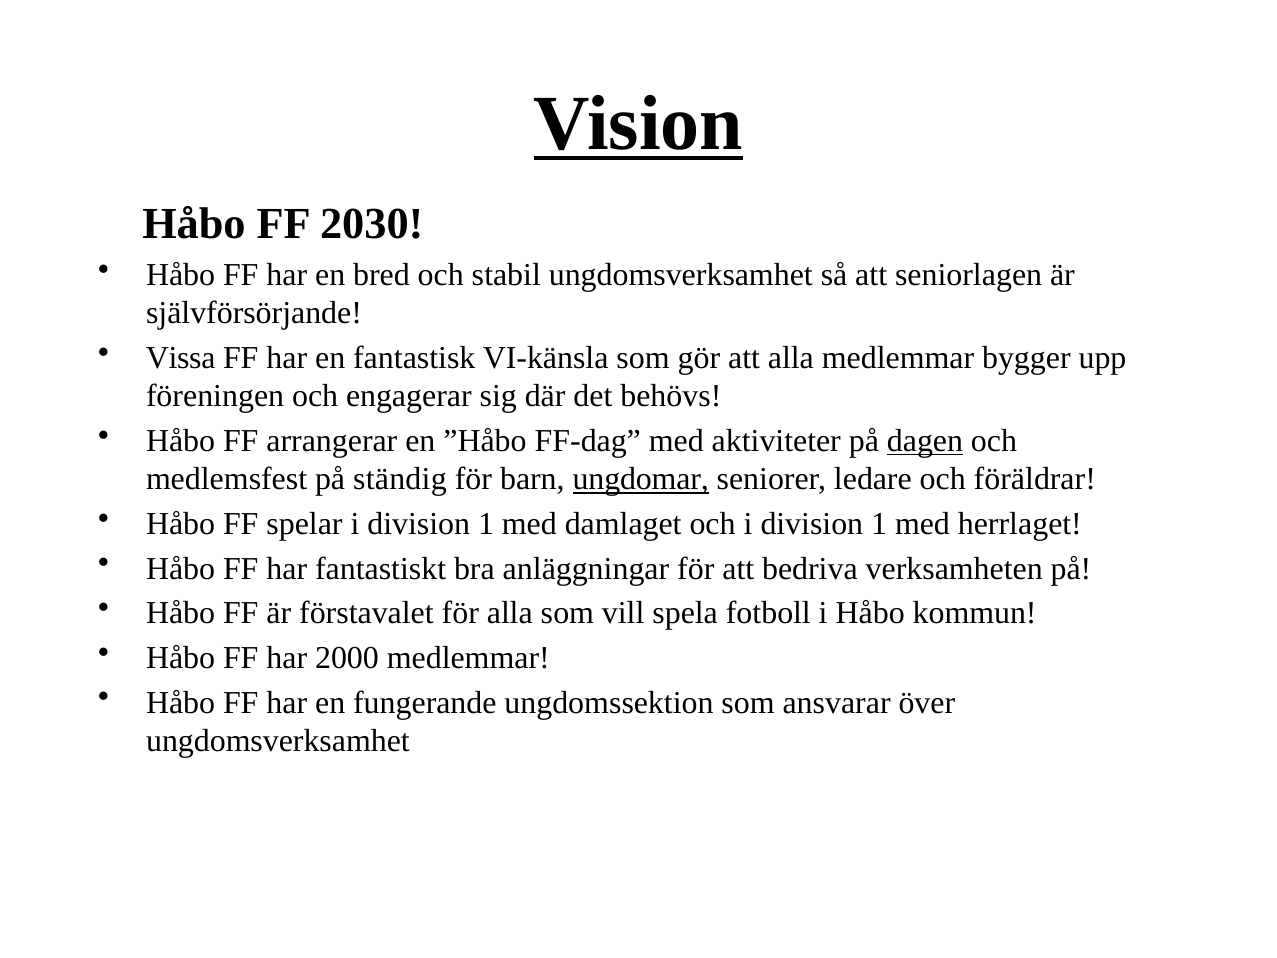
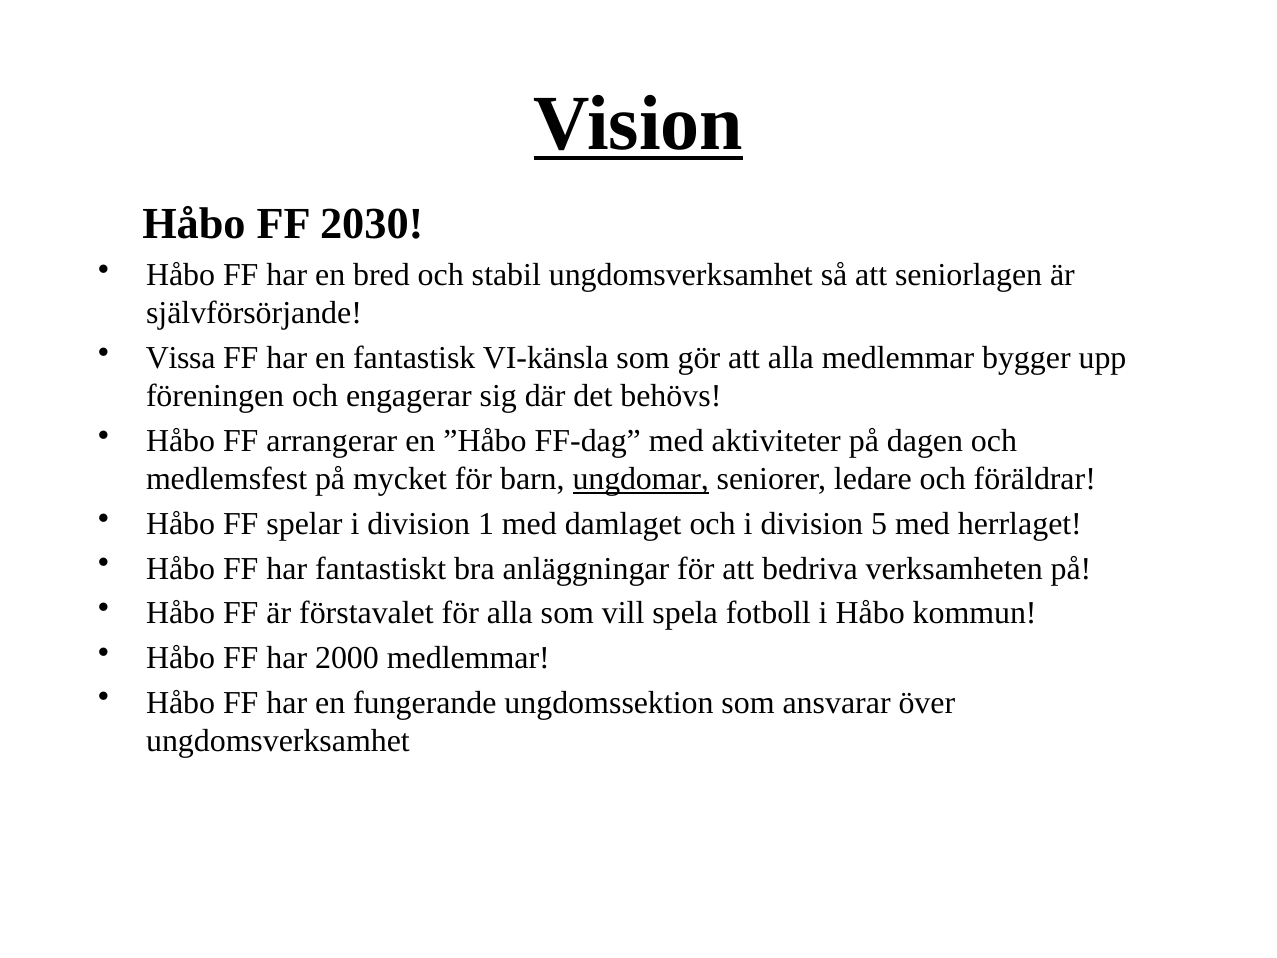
dagen underline: present -> none (925, 441)
ständig: ständig -> mycket (400, 479)
och i division 1: 1 -> 5 (879, 524)
